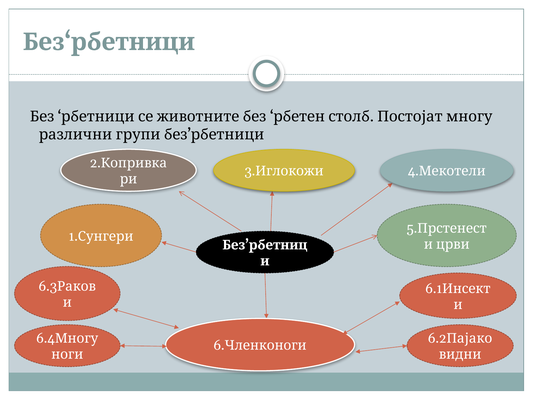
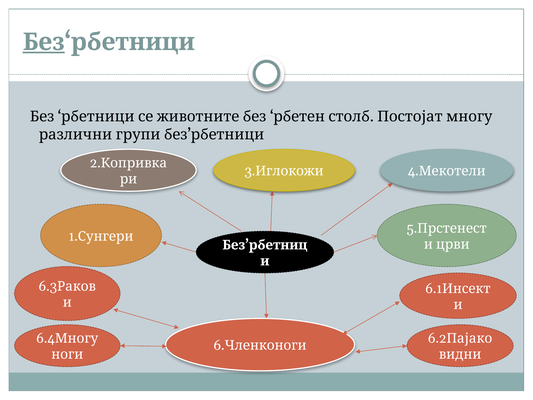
Без underline: none -> present (44, 42)
